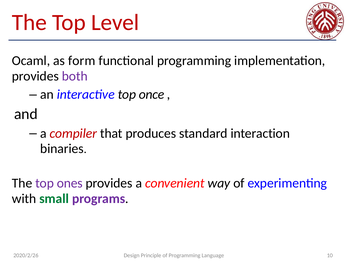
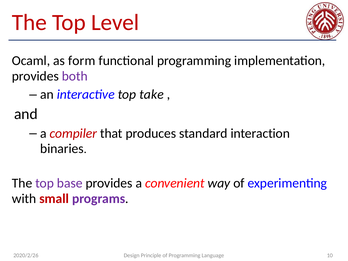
once: once -> take (152, 94)
ones: ones -> base (70, 183)
small colour: green -> red (54, 199)
